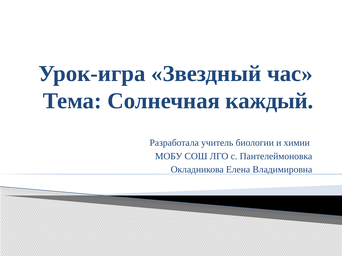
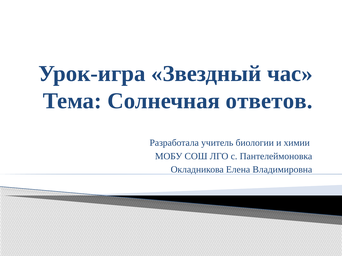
каждый: каждый -> ответов (269, 101)
